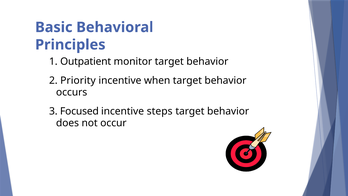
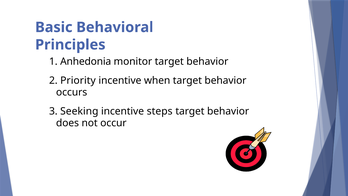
Outpatient: Outpatient -> Anhedonia (86, 61)
Focused: Focused -> Seeking (79, 111)
